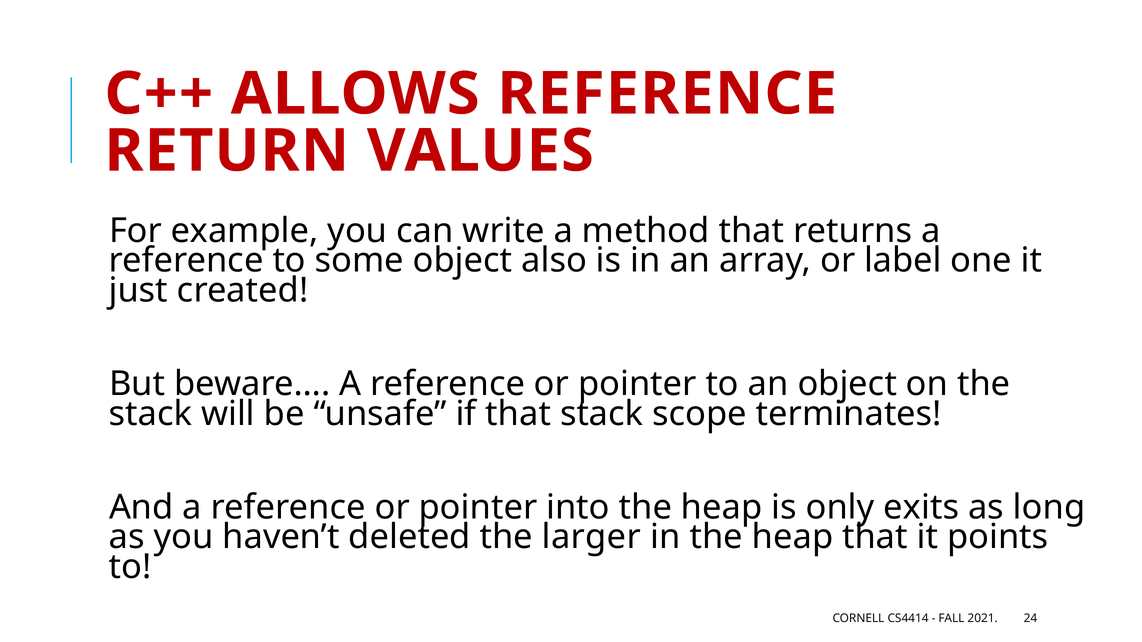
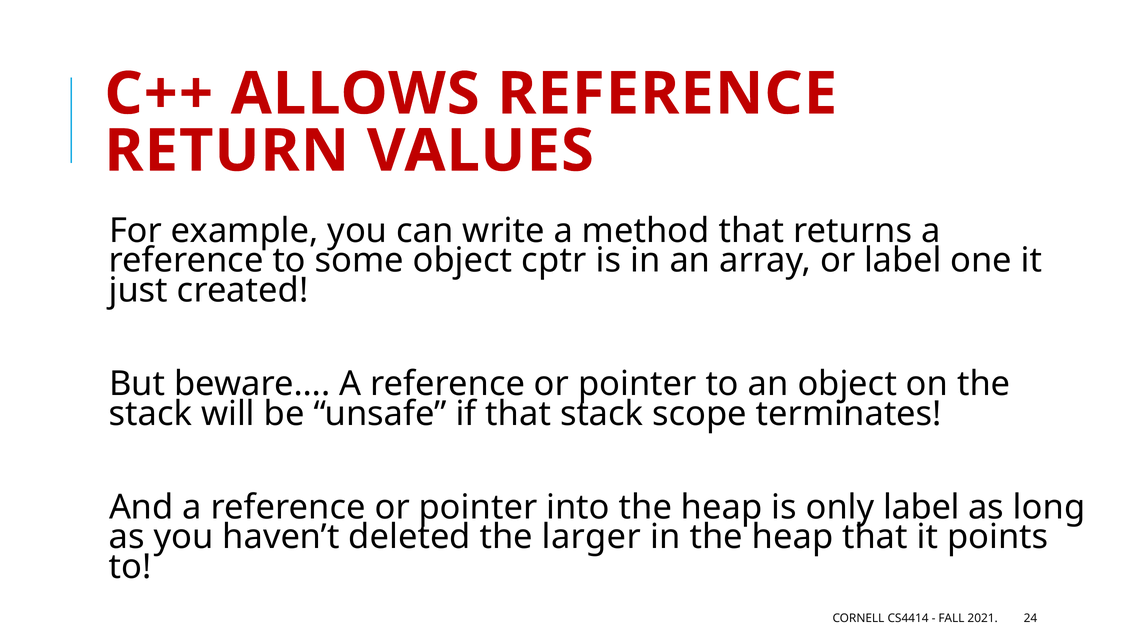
also: also -> cptr (554, 261)
only exits: exits -> label (921, 508)
